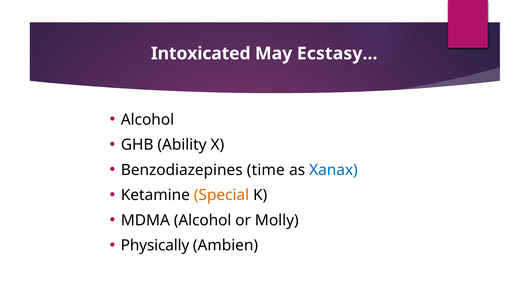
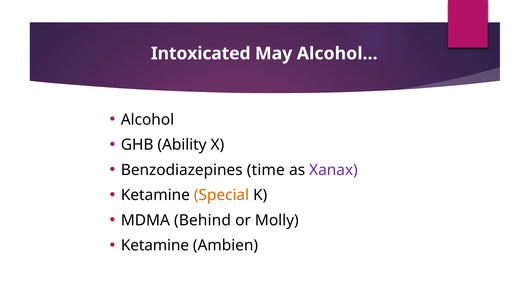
Ecstasy…: Ecstasy… -> Alcohol… (337, 53)
Xanax colour: blue -> purple (333, 170)
MDMA Alcohol: Alcohol -> Behind (202, 220)
Physically: Physically -> Ketamine (155, 245)
